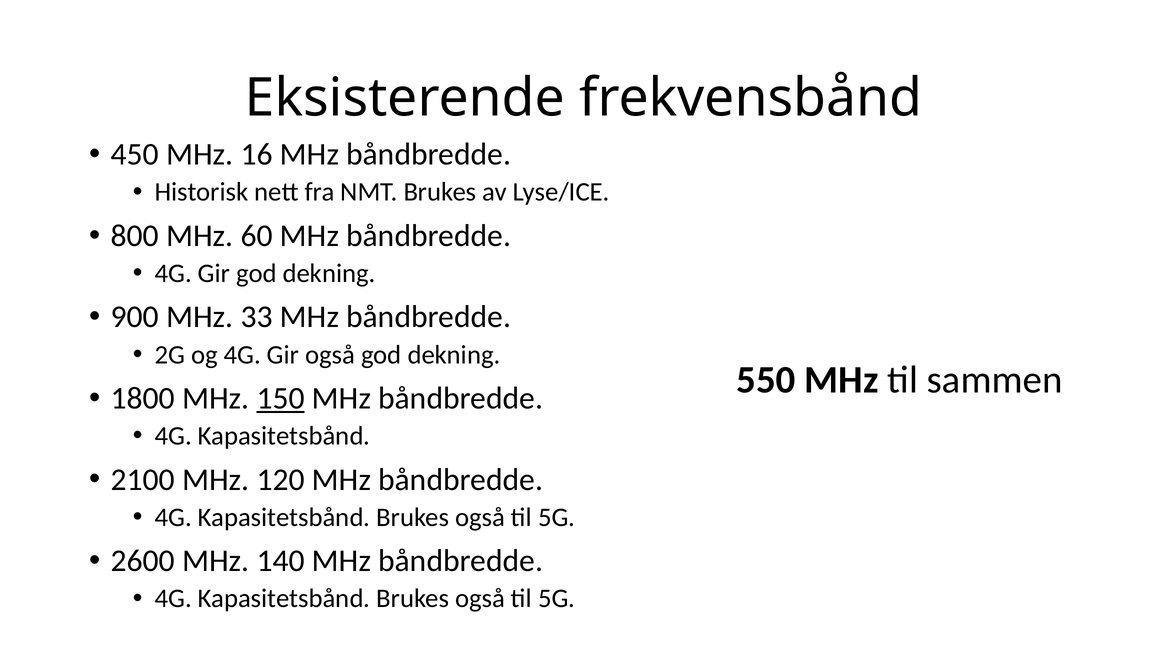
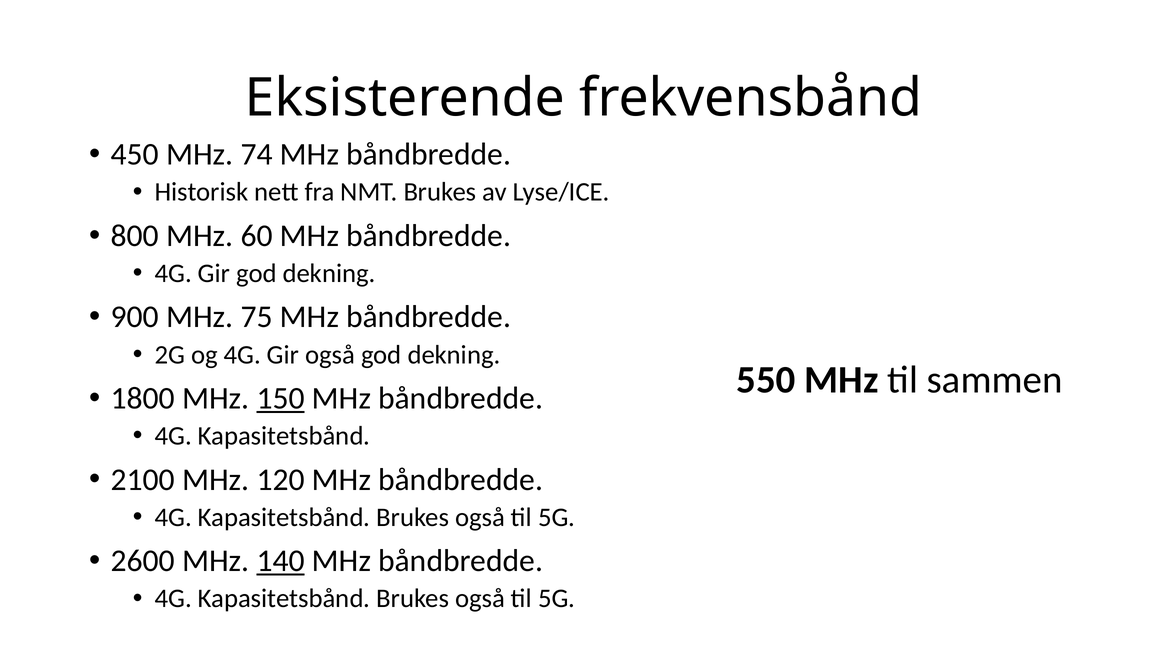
16: 16 -> 74 (257, 154)
33: 33 -> 75 (257, 317)
140 underline: none -> present (281, 561)
